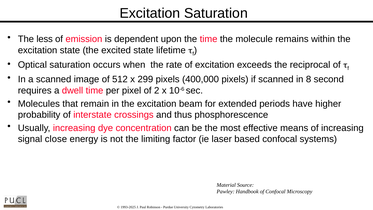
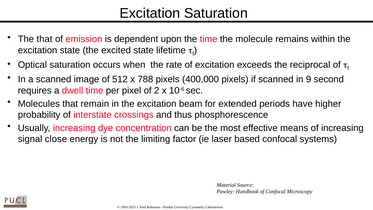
The less: less -> that (45, 39)
299: 299 -> 788 (145, 79)
8: 8 -> 9 (309, 79)
